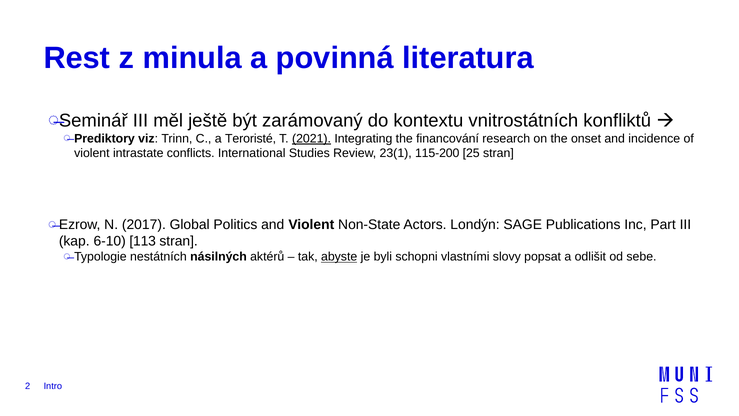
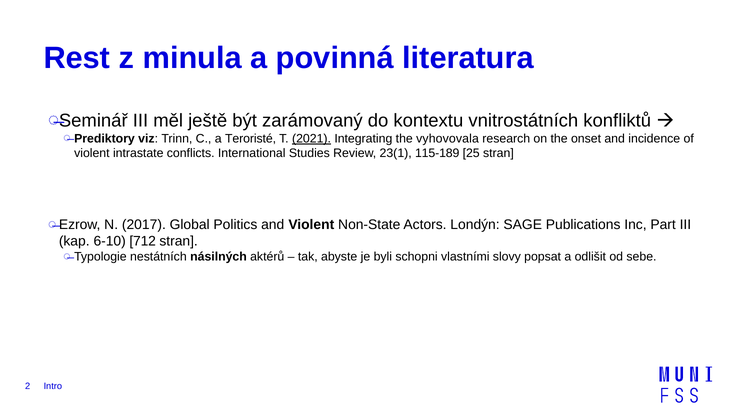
financování: financování -> vyhovovala (448, 139)
115-200: 115-200 -> 115-189 (437, 153)
113: 113 -> 712 (143, 241)
abyste underline: present -> none (339, 257)
